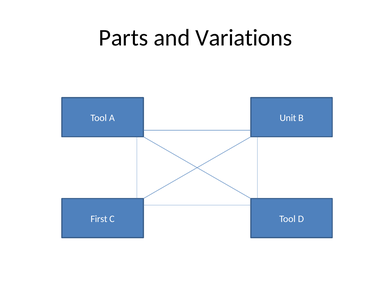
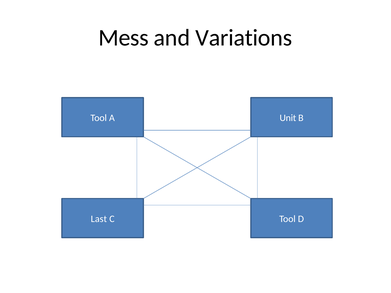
Parts: Parts -> Mess (124, 38)
First: First -> Last (99, 219)
